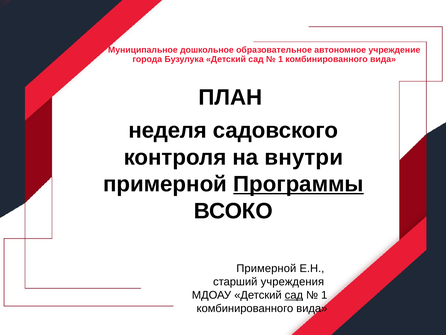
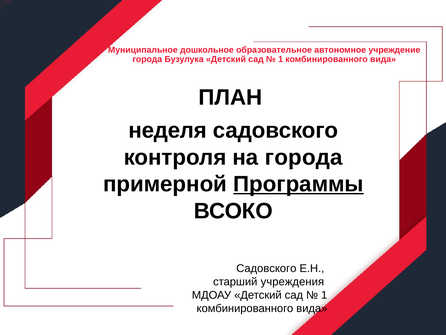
на внутри: внутри -> города (304, 157)
Примерной: Примерной -> Садовского (266, 268)
сад underline: present -> none (294, 295)
